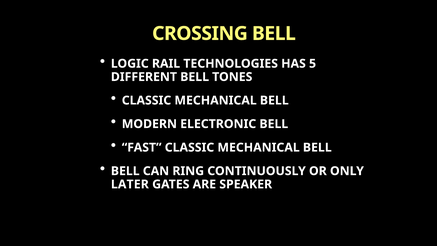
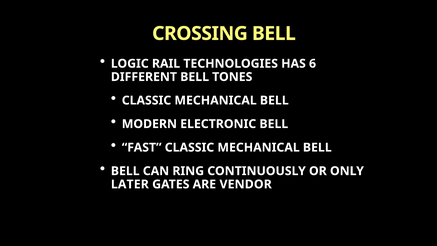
5: 5 -> 6 (313, 64)
SPEAKER: SPEAKER -> VENDOR (246, 184)
